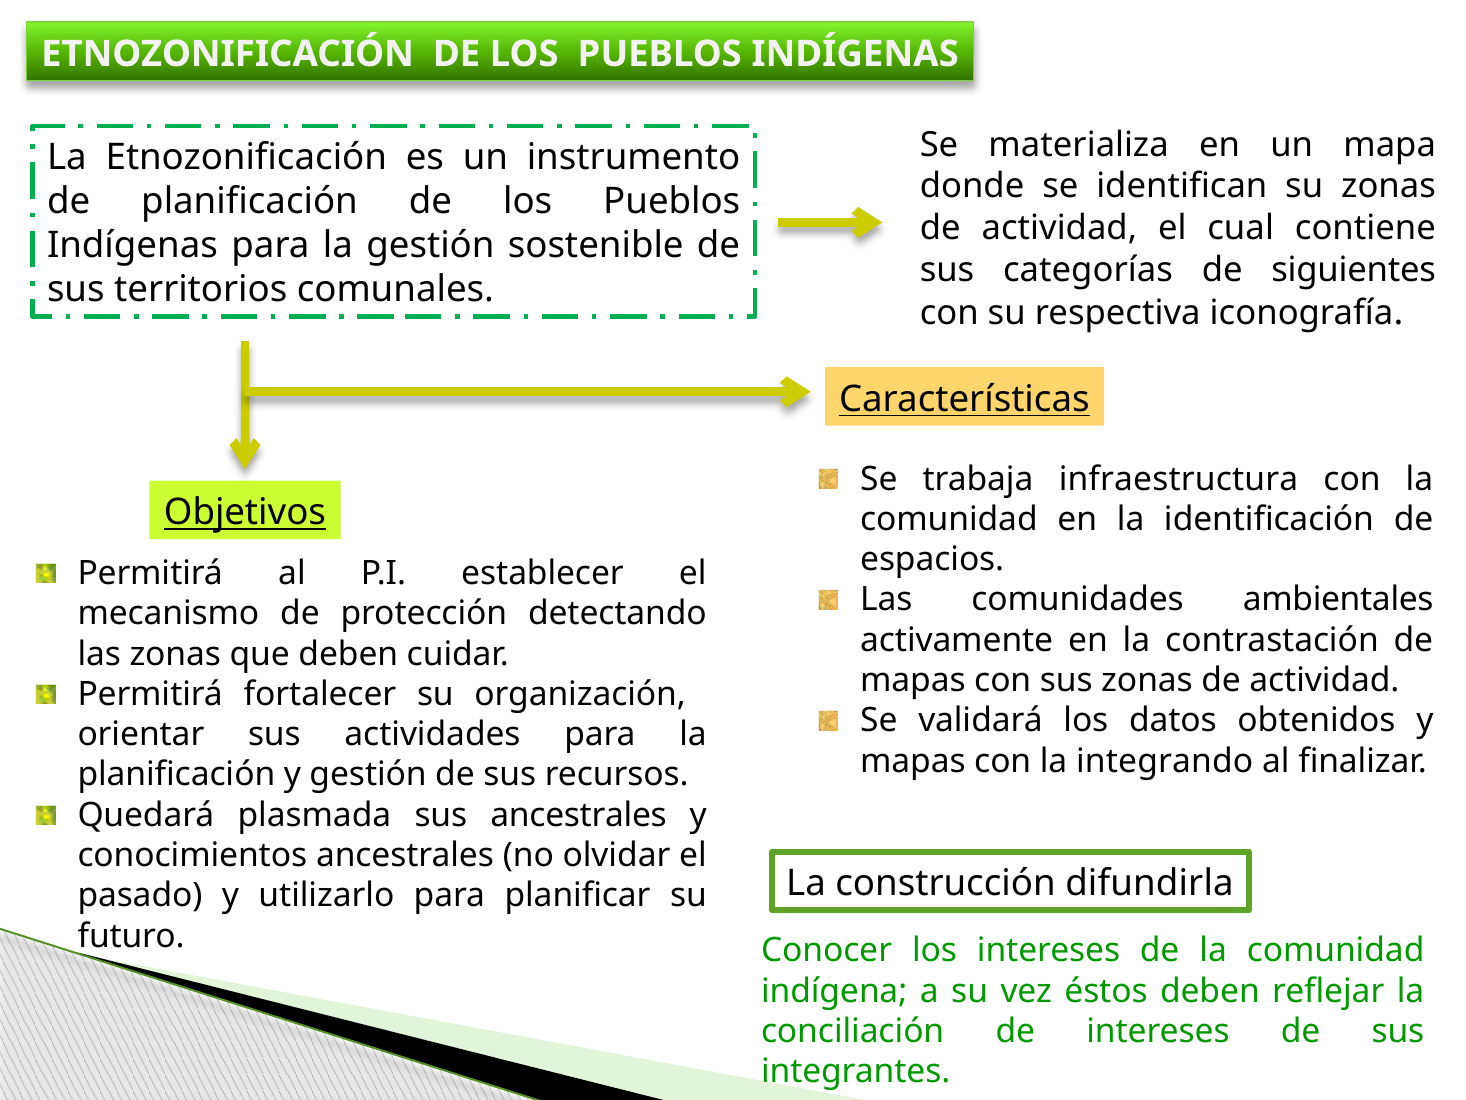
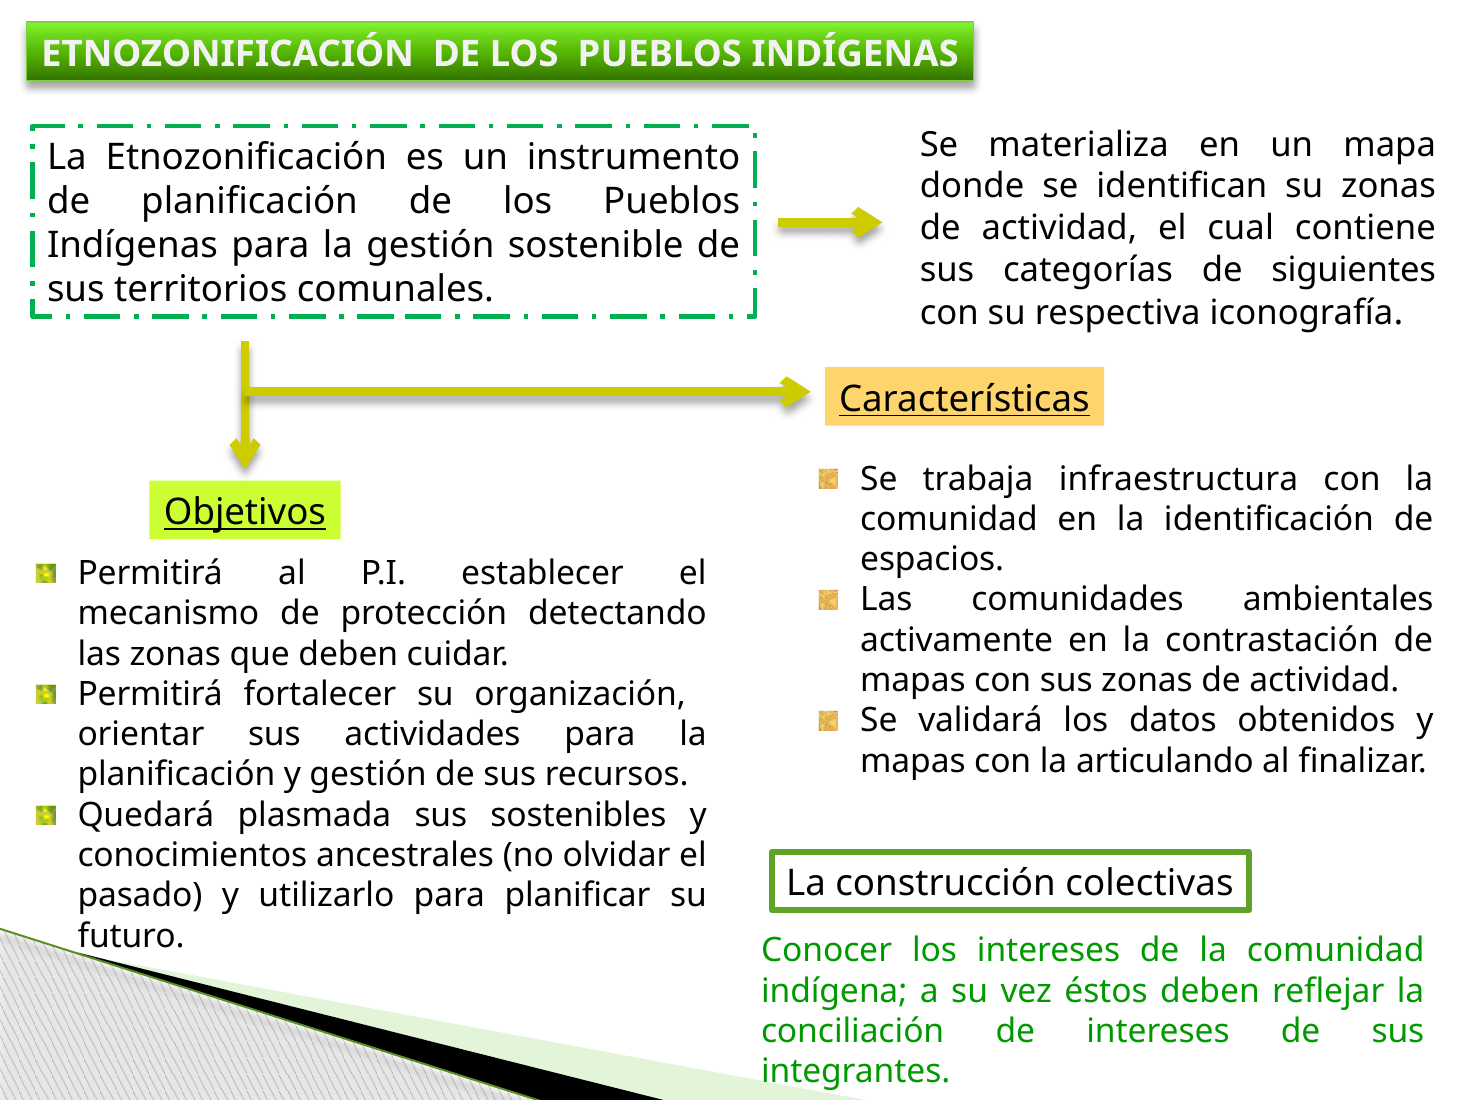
integrando: integrando -> articulando (1165, 761)
sus ancestrales: ancestrales -> sostenibles (578, 815)
difundirla: difundirla -> colectivas (1149, 883)
